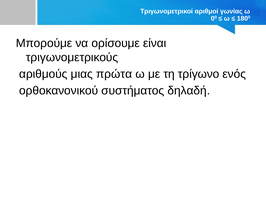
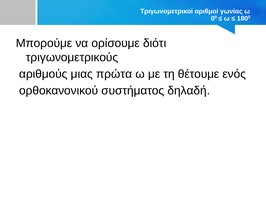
είναι: είναι -> διότι (155, 43)
τρίγωνο: τρίγωνο -> θέτουμε (199, 74)
